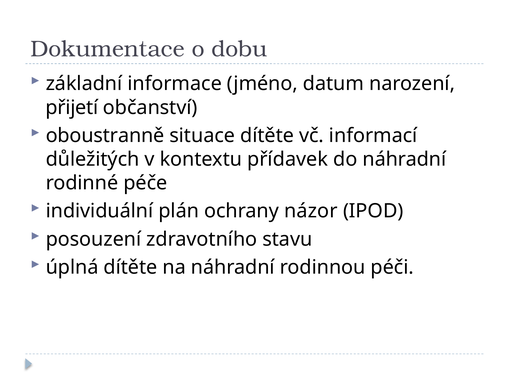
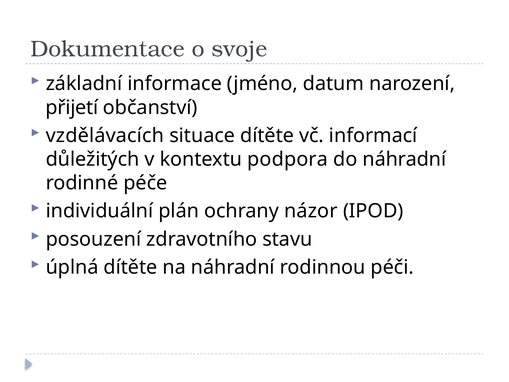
dobu: dobu -> svoje (239, 49)
oboustranně: oboustranně -> vzdělávacích (105, 135)
přídavek: přídavek -> podpora (288, 159)
